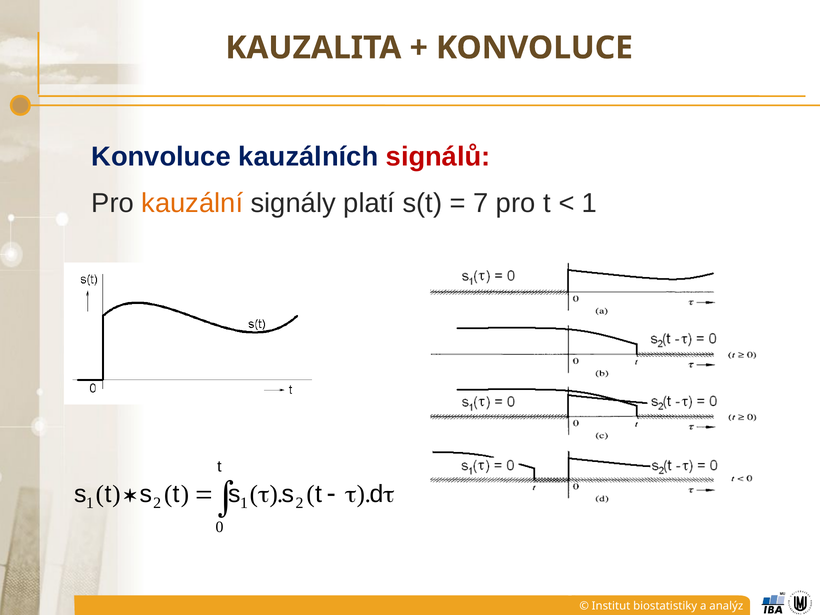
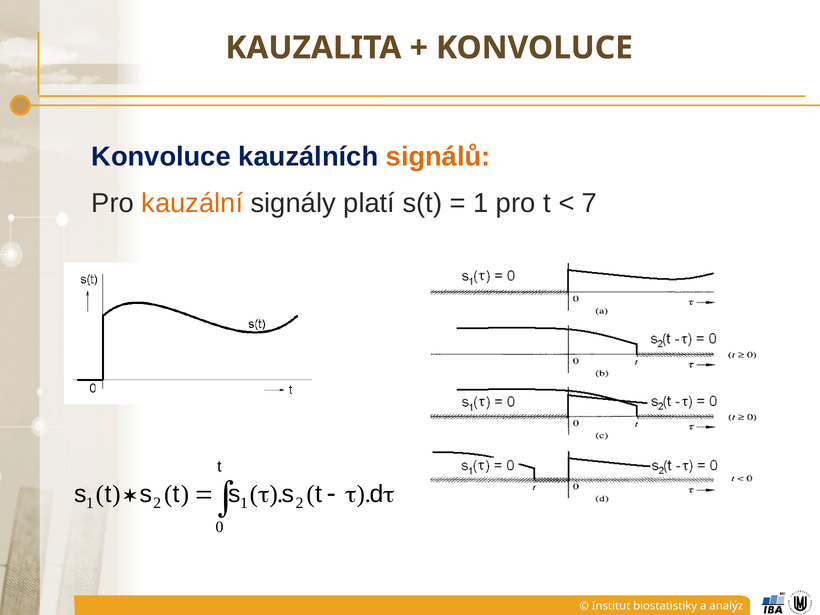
signálů colour: red -> orange (438, 157)
7: 7 -> 1 (481, 203)
1: 1 -> 7 (589, 203)
